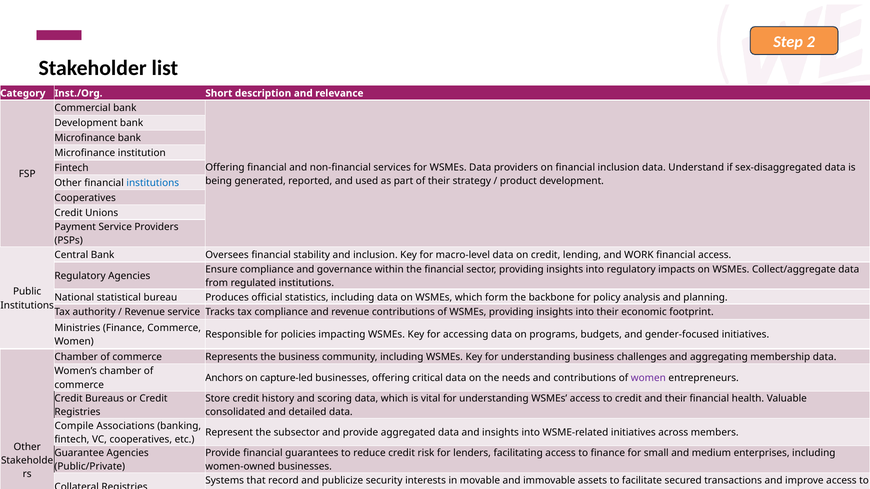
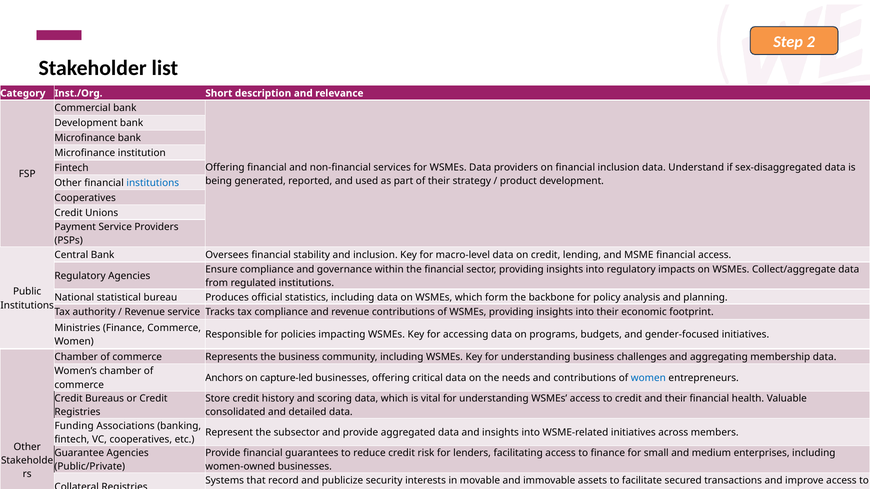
and WORK: WORK -> MSME (639, 255)
women colour: purple -> blue (648, 378)
Compile: Compile -> Funding (74, 426)
